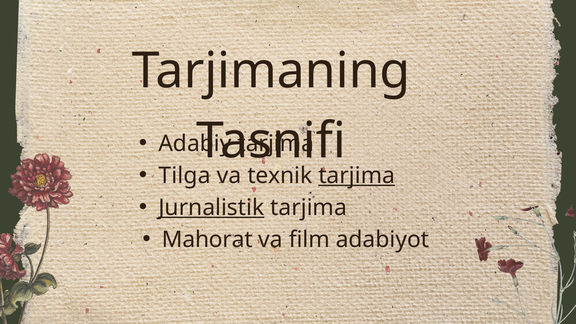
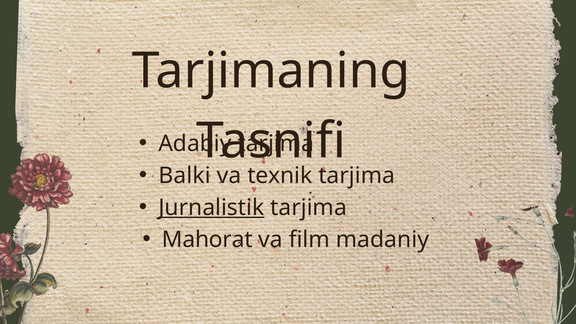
Tilga: Tilga -> Balki (185, 176)
tarjima underline: present -> none (357, 176)
adabiyot: adabiyot -> madaniy (382, 240)
